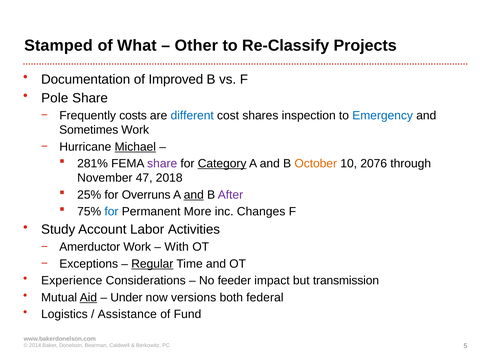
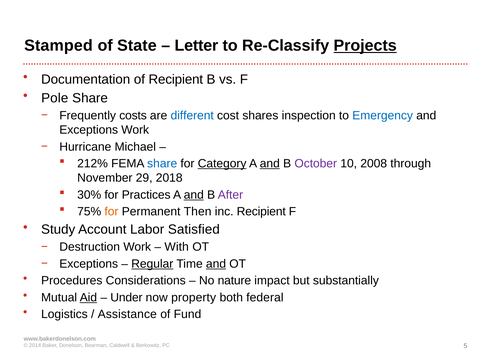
What: What -> State (137, 46)
Other: Other -> Letter (196, 46)
Projects underline: none -> present (365, 46)
of Improved: Improved -> Recipient (176, 79)
Sometimes: Sometimes -> Exceptions (89, 130)
Michael underline: present -> none (135, 147)
281%: 281% -> 212% (93, 164)
share colour: purple -> blue (162, 164)
and underline: none -> present (270, 164)
October colour: orange -> purple (316, 164)
2076: 2076 -> 2008 (374, 164)
47: 47 -> 29 (144, 178)
25%: 25% -> 30% (89, 195)
Overruns: Overruns -> Practices (146, 195)
for colour: blue -> orange (111, 212)
More: More -> Then (198, 212)
inc Changes: Changes -> Recipient (261, 212)
Activities: Activities -> Satisfied (194, 229)
Amerductor: Amerductor -> Destruction (90, 247)
and underline: none -> present (216, 264)
Experience: Experience -> Procedures (72, 281)
feeder: feeder -> nature (234, 281)
transmission: transmission -> substantially (346, 281)
versions: versions -> property (194, 297)
